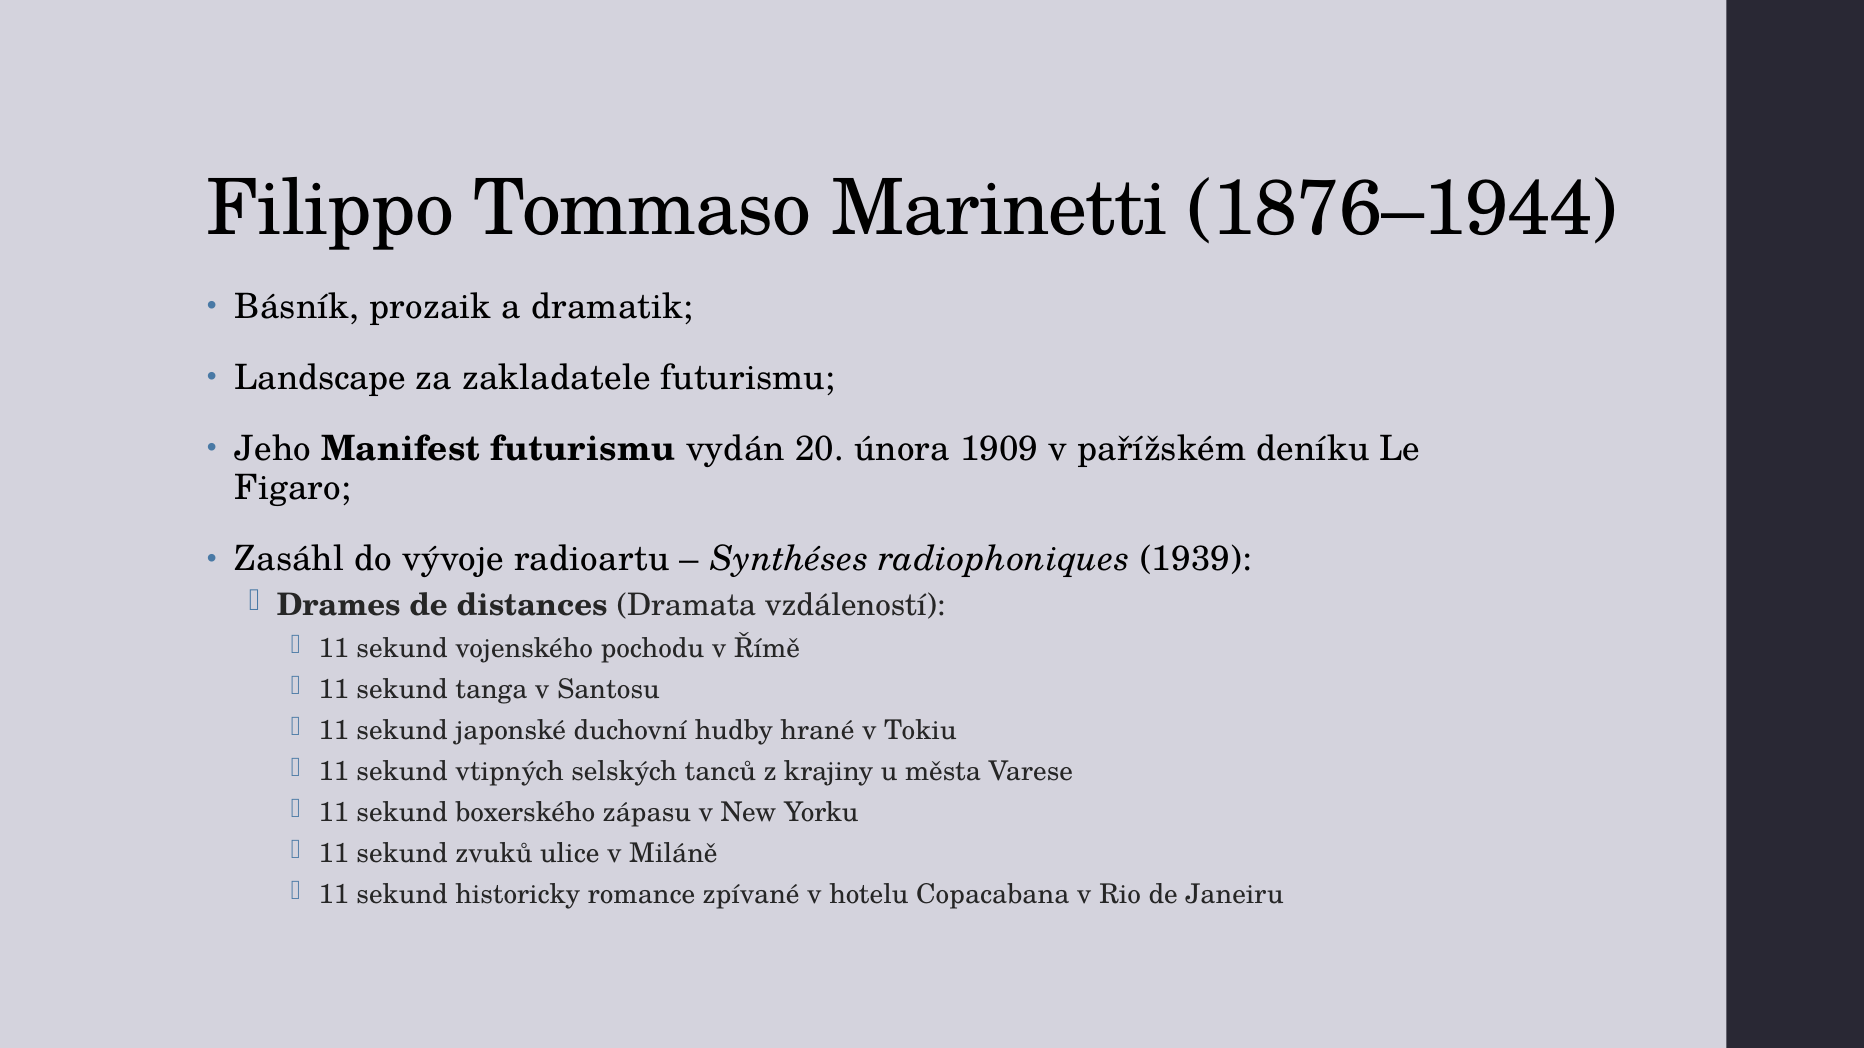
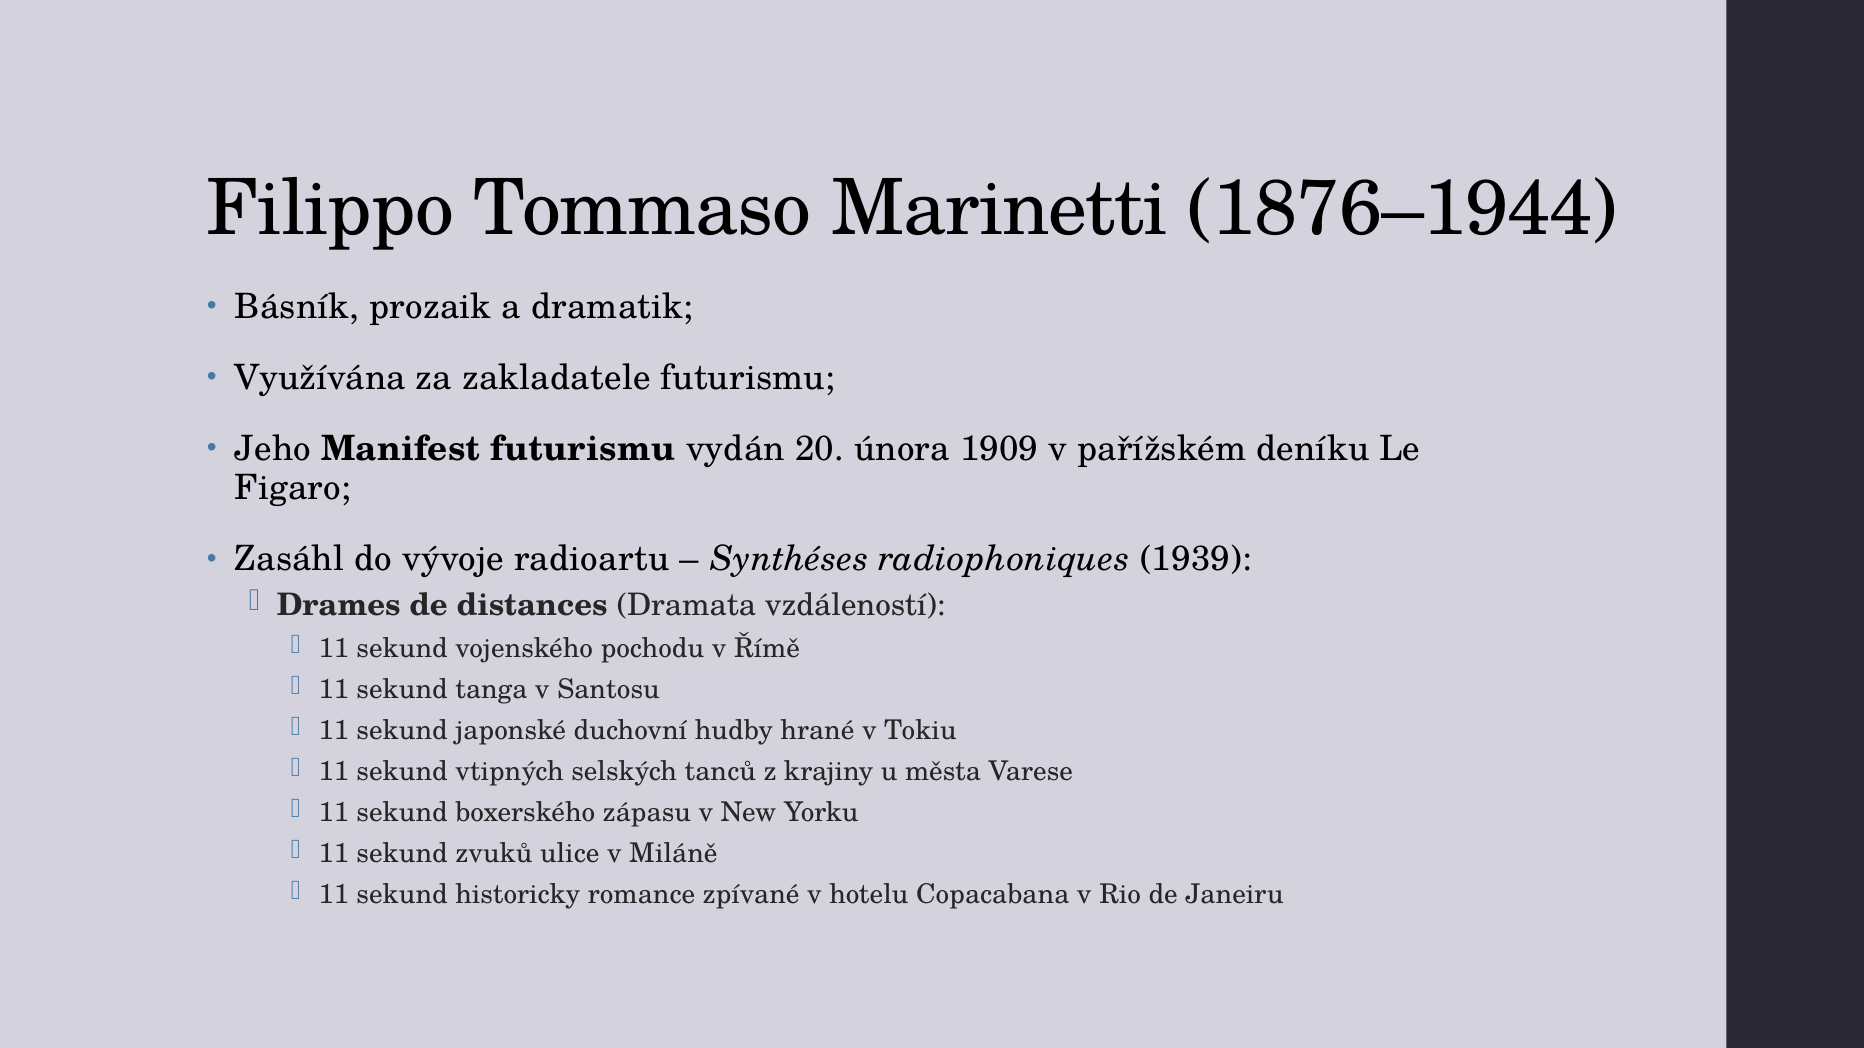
Landscape: Landscape -> Využívána (320, 378)
